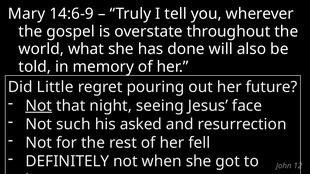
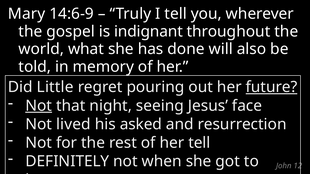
overstate: overstate -> indignant (149, 32)
future underline: none -> present (271, 87)
such: such -> lived (73, 125)
her fell: fell -> tell (199, 143)
